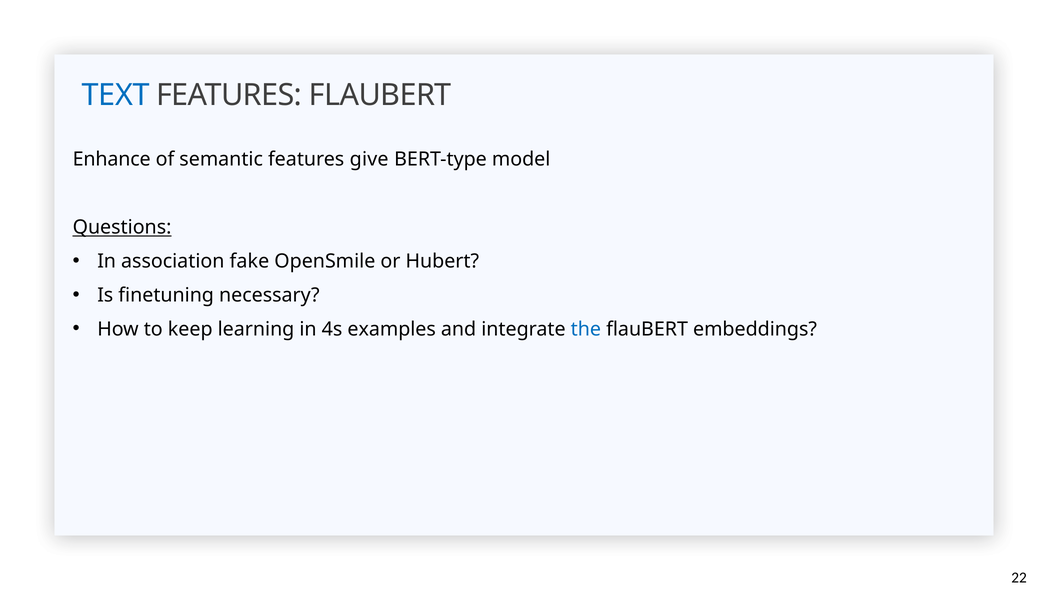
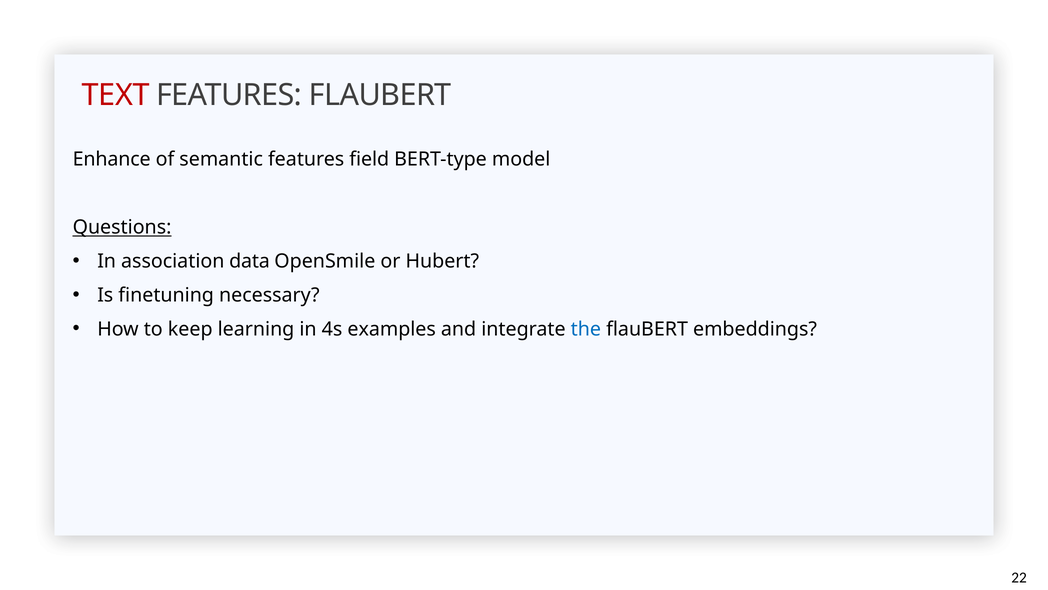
TEXT colour: blue -> red (116, 95)
give: give -> field (369, 159)
fake: fake -> data (250, 261)
